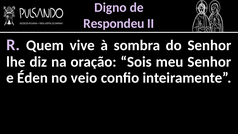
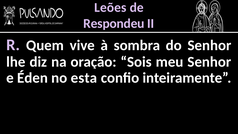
Digno: Digno -> Leões (110, 7)
veio: veio -> esta (84, 78)
